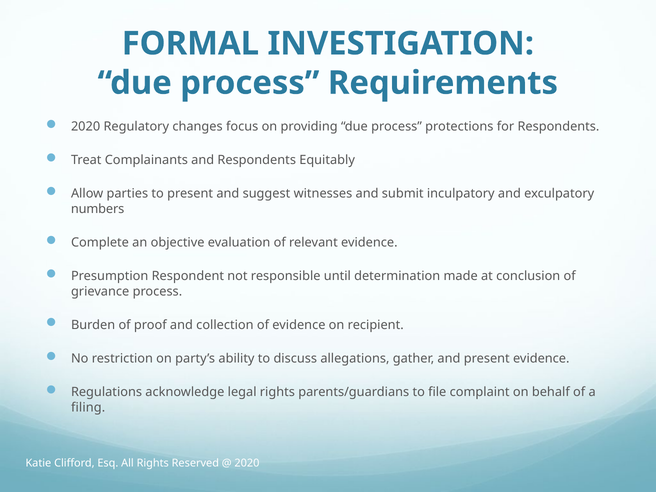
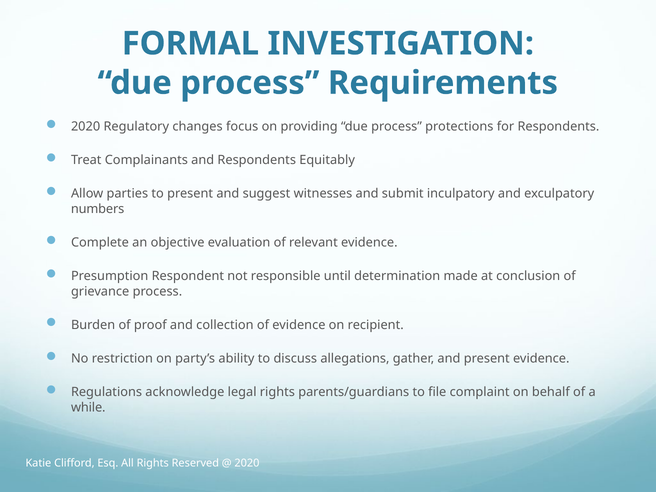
filing: filing -> while (88, 407)
